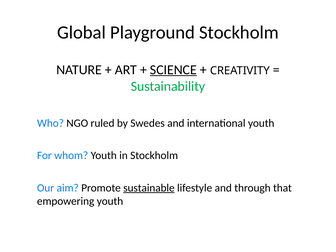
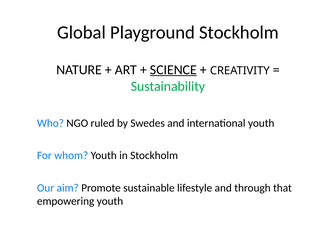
sustainable underline: present -> none (149, 188)
